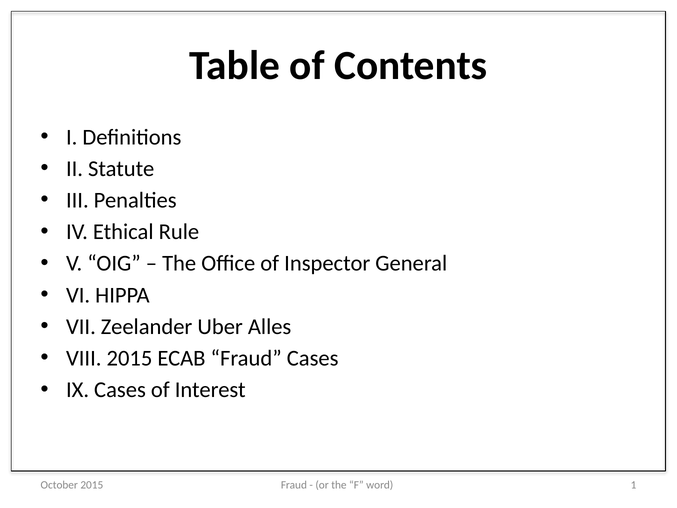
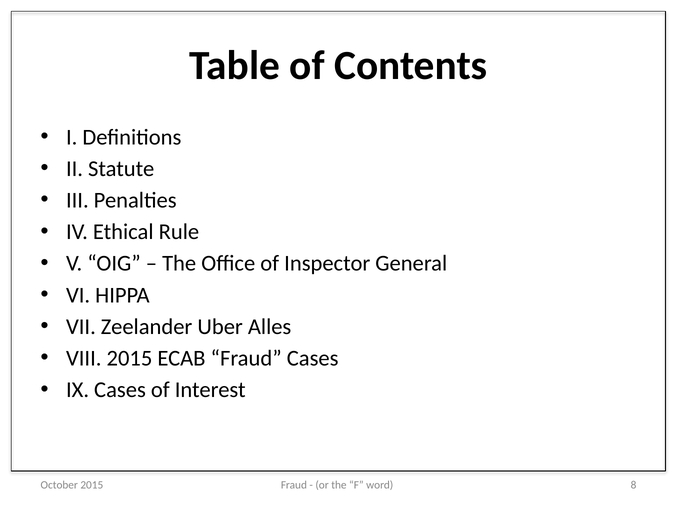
1: 1 -> 8 (634, 485)
